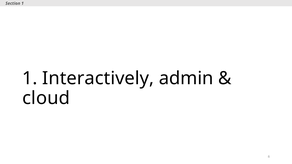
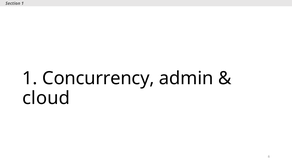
Interactively: Interactively -> Concurrency (98, 78)
